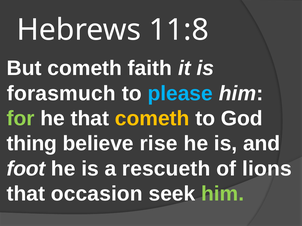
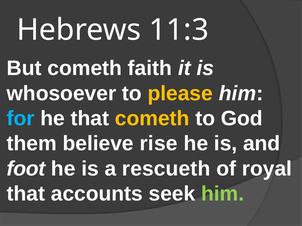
11:8: 11:8 -> 11:3 (179, 30)
forasmuch: forasmuch -> whosoever (61, 94)
please colour: light blue -> yellow (180, 94)
for colour: light green -> light blue (21, 119)
thing: thing -> them (32, 144)
lions: lions -> royal (267, 169)
occasion: occasion -> accounts (97, 194)
